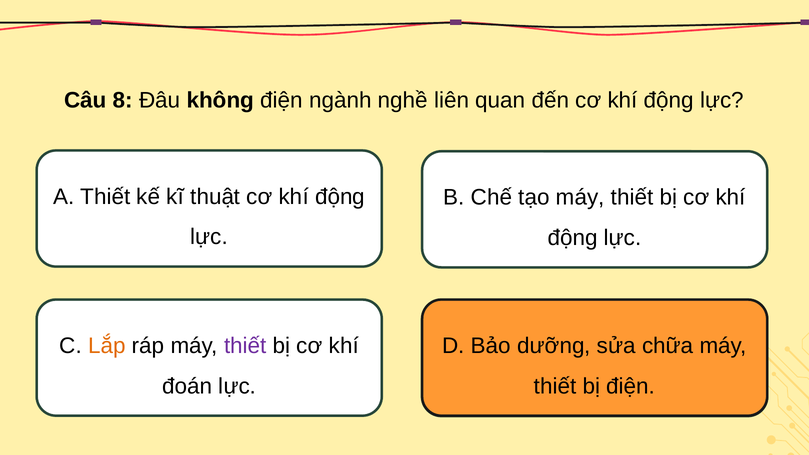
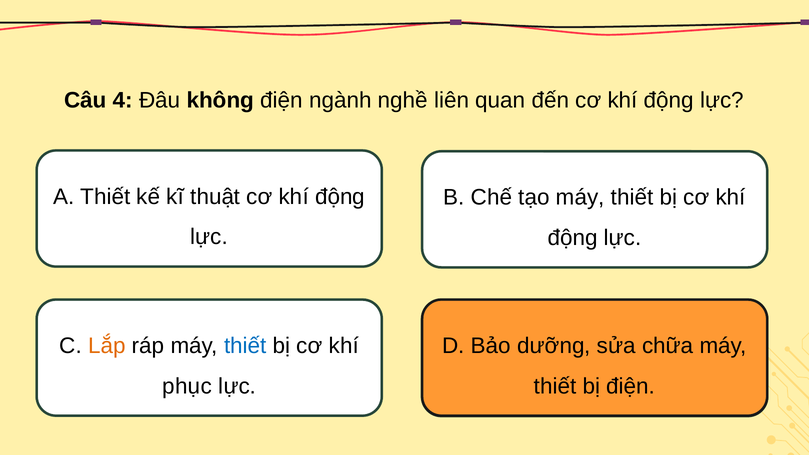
8: 8 -> 4 (123, 100)
thiết colour: purple -> blue (245, 346)
đoán: đoán -> phục (187, 386)
